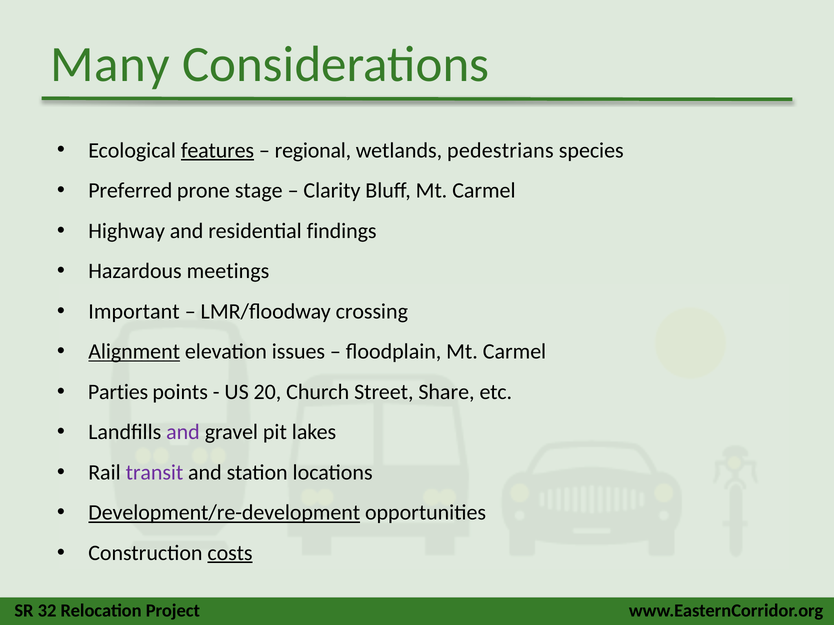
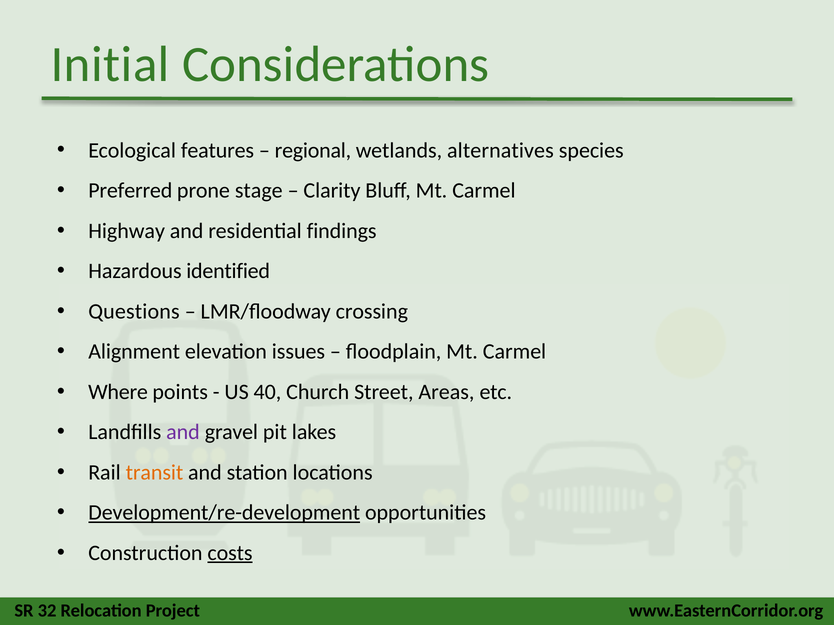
Many: Many -> Initial (110, 65)
features underline: present -> none (217, 150)
pedestrians: pedestrians -> alternatives (500, 150)
meetings: meetings -> identified (228, 271)
Important: Important -> Questions (134, 312)
Alignment underline: present -> none (134, 352)
Parties: Parties -> Where (118, 392)
20: 20 -> 40 (267, 392)
Share: Share -> Areas (446, 392)
transit colour: purple -> orange (154, 473)
